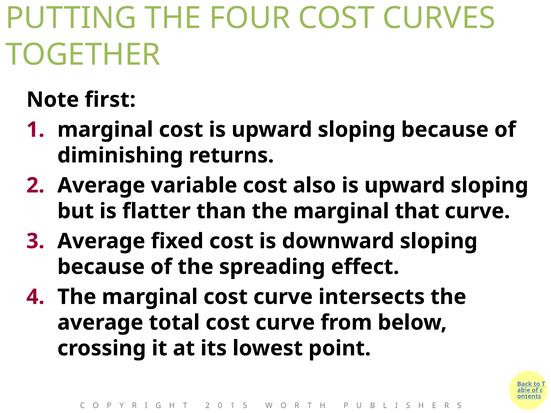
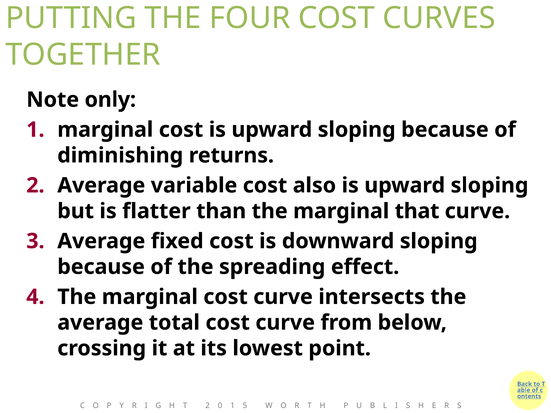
first: first -> only (110, 100)
